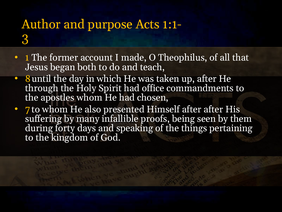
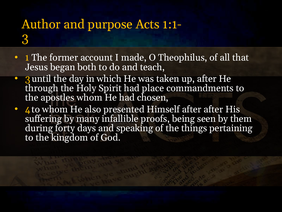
8: 8 -> 3 (28, 79)
office: office -> place (153, 88)
7: 7 -> 4 (28, 109)
